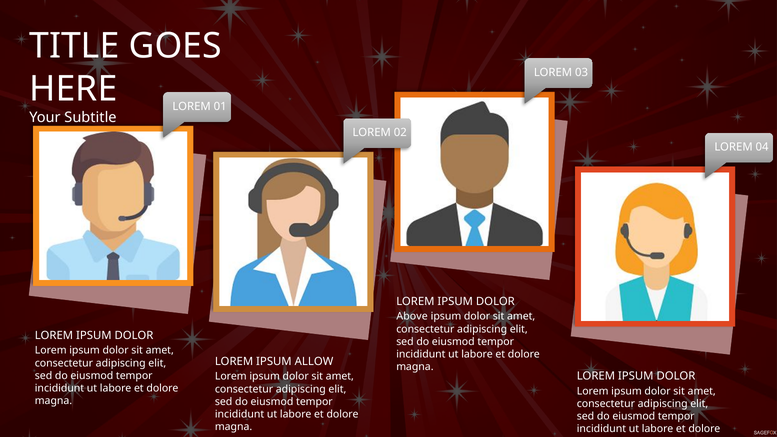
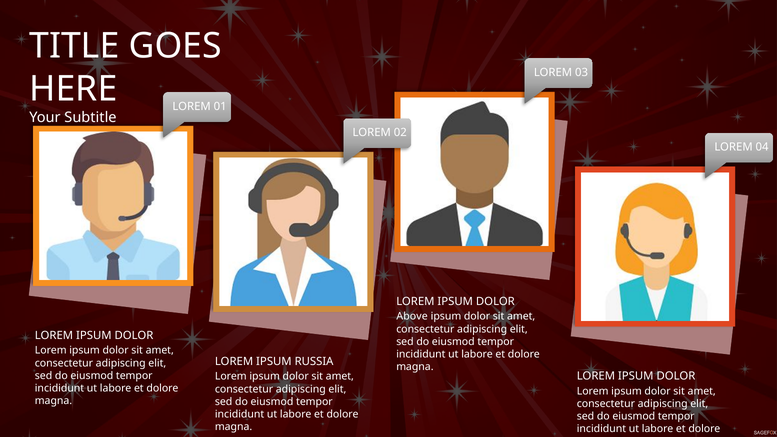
ALLOW: ALLOW -> RUSSIA (314, 361)
